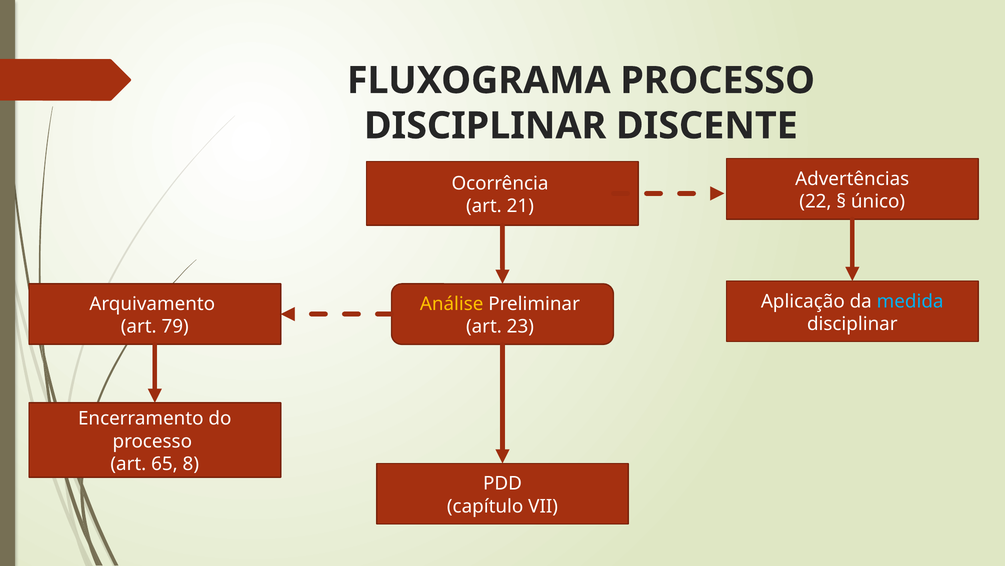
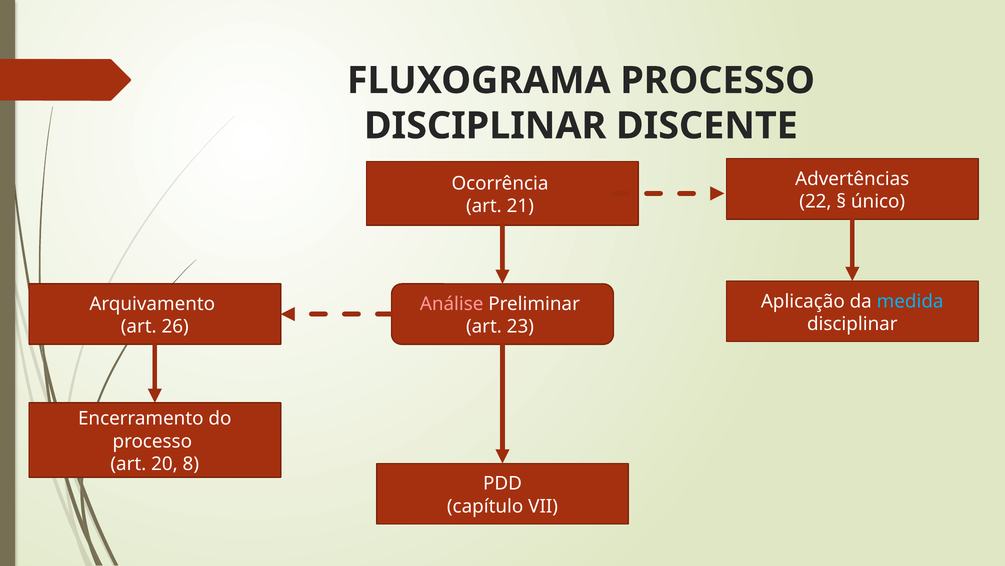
Análise colour: yellow -> pink (452, 304)
79: 79 -> 26 (175, 326)
65: 65 -> 20 (164, 463)
